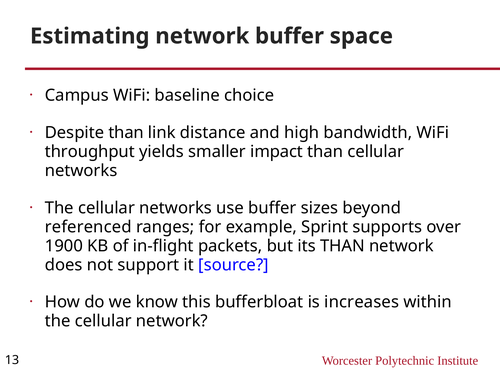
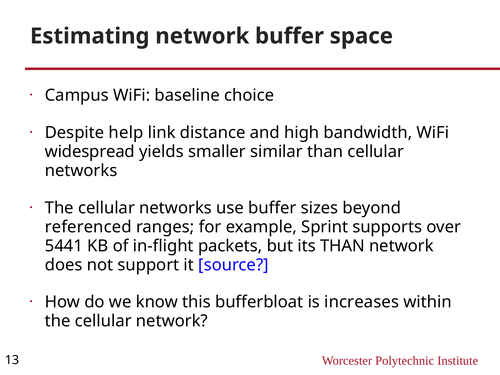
Despite than: than -> help (126, 133)
throughput: throughput -> widespread (90, 152)
impact: impact -> similar (277, 152)
1900: 1900 -> 5441 (64, 246)
